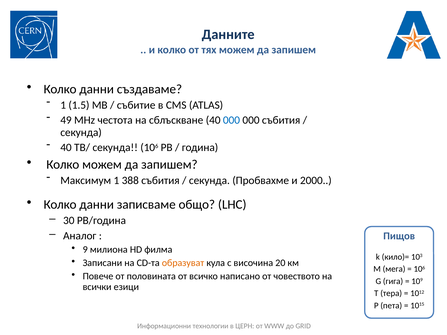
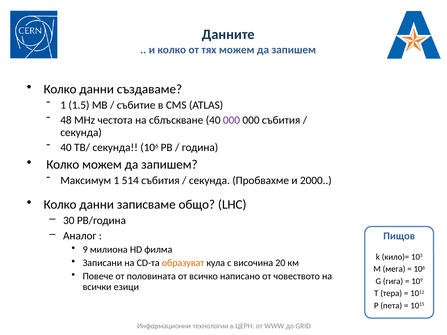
49: 49 -> 48 (66, 120)
000 colour: blue -> purple (231, 120)
388: 388 -> 514 (130, 180)
